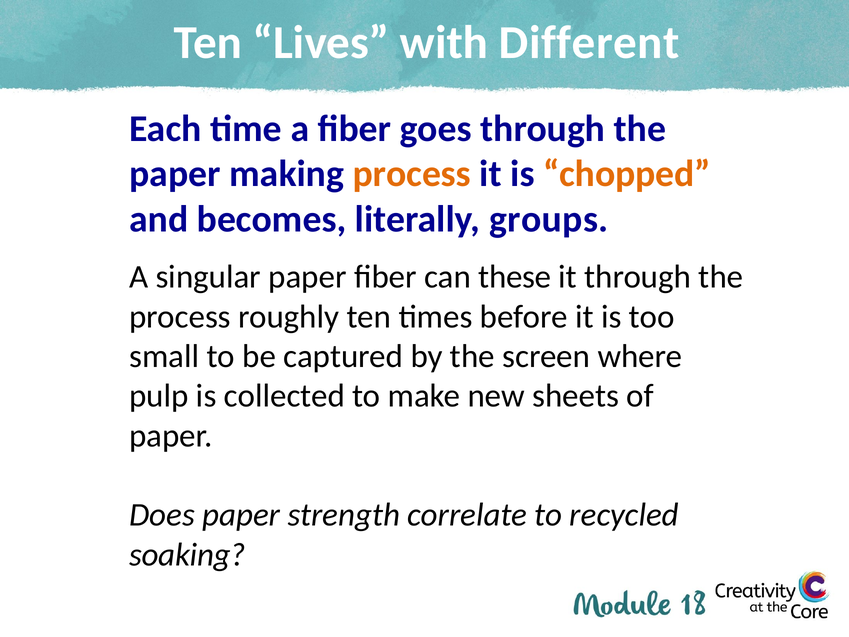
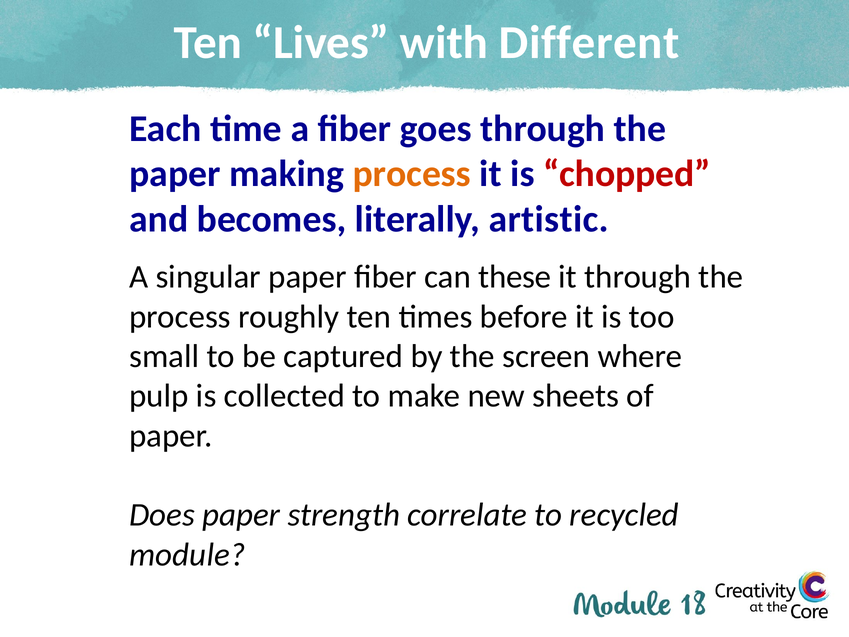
chopped colour: orange -> red (627, 174)
groups: groups -> artistic (549, 219)
soaking: soaking -> module (187, 554)
